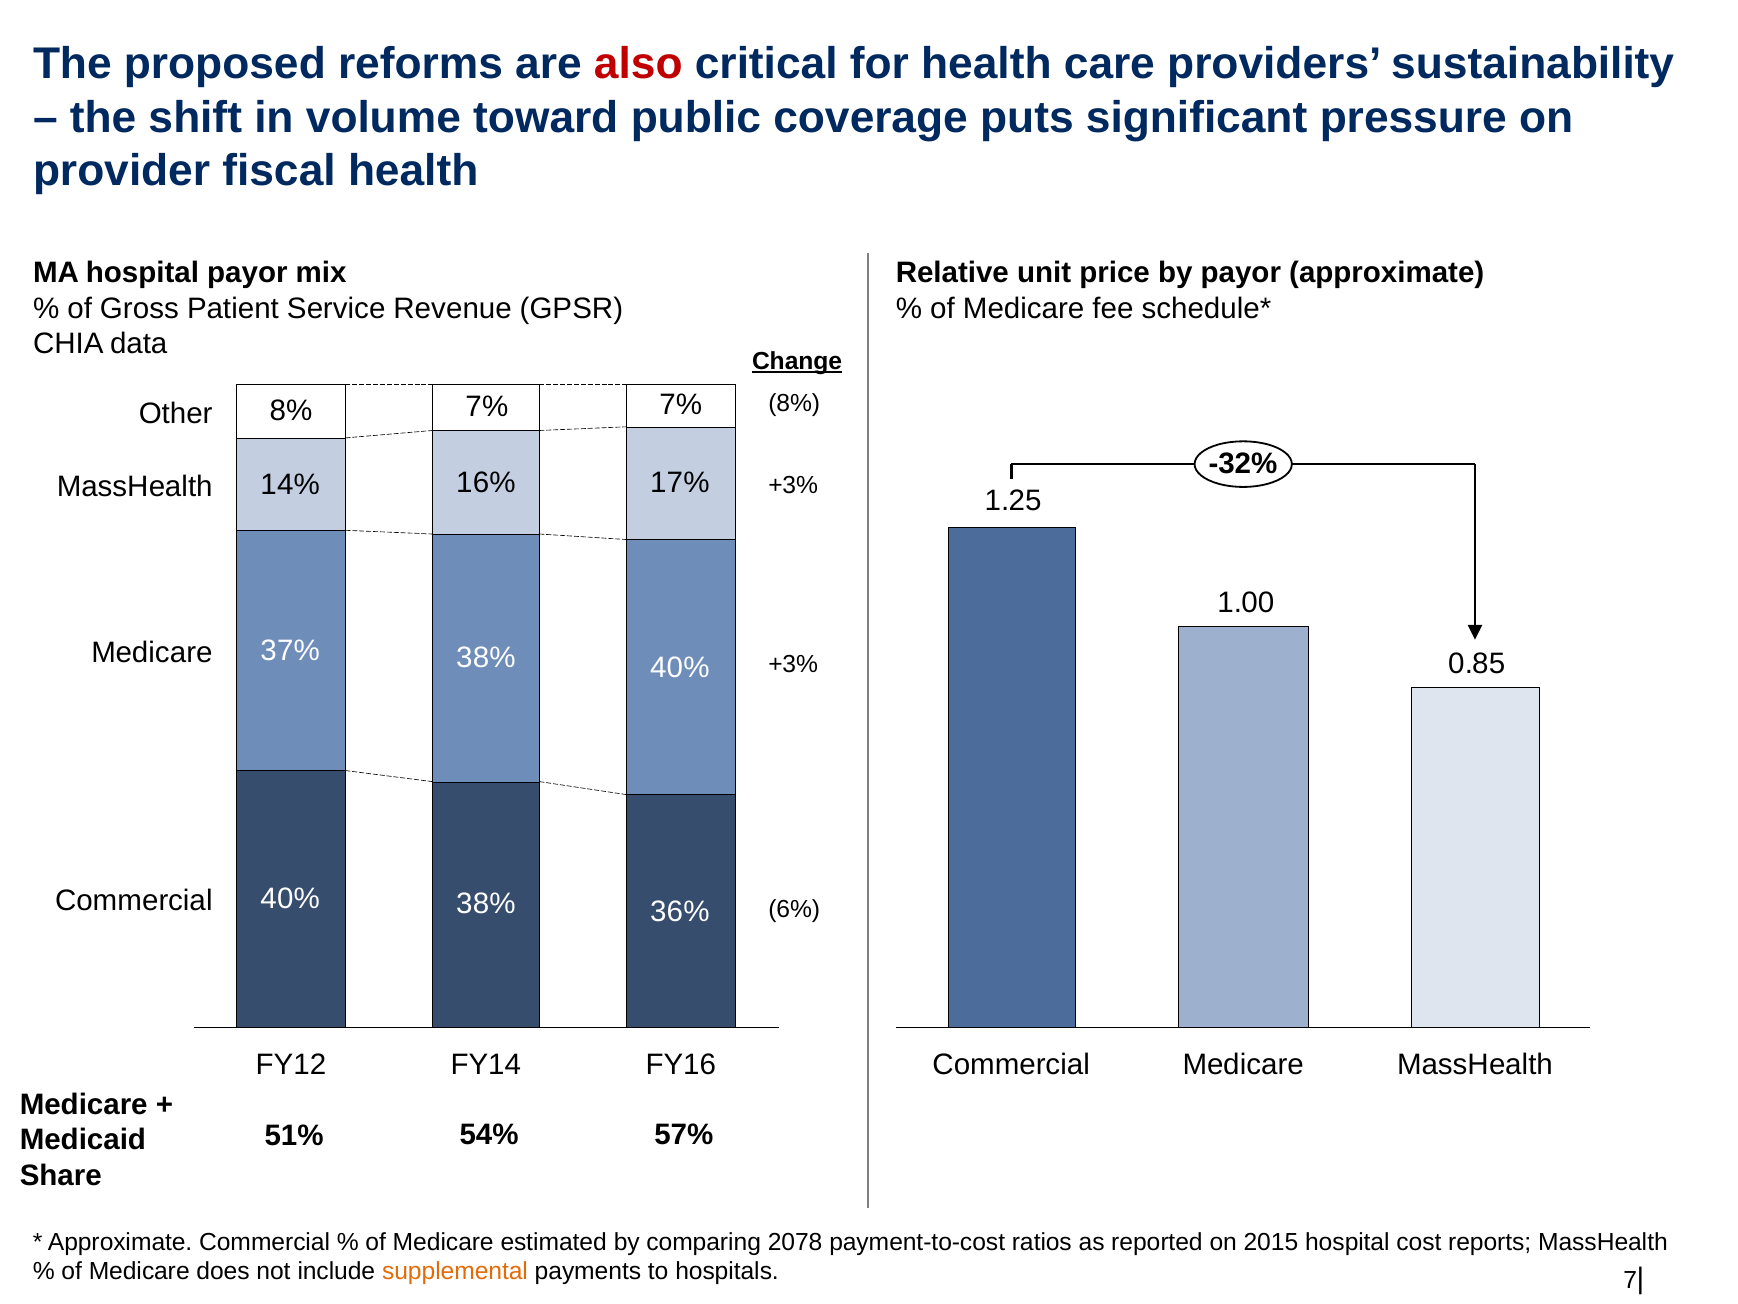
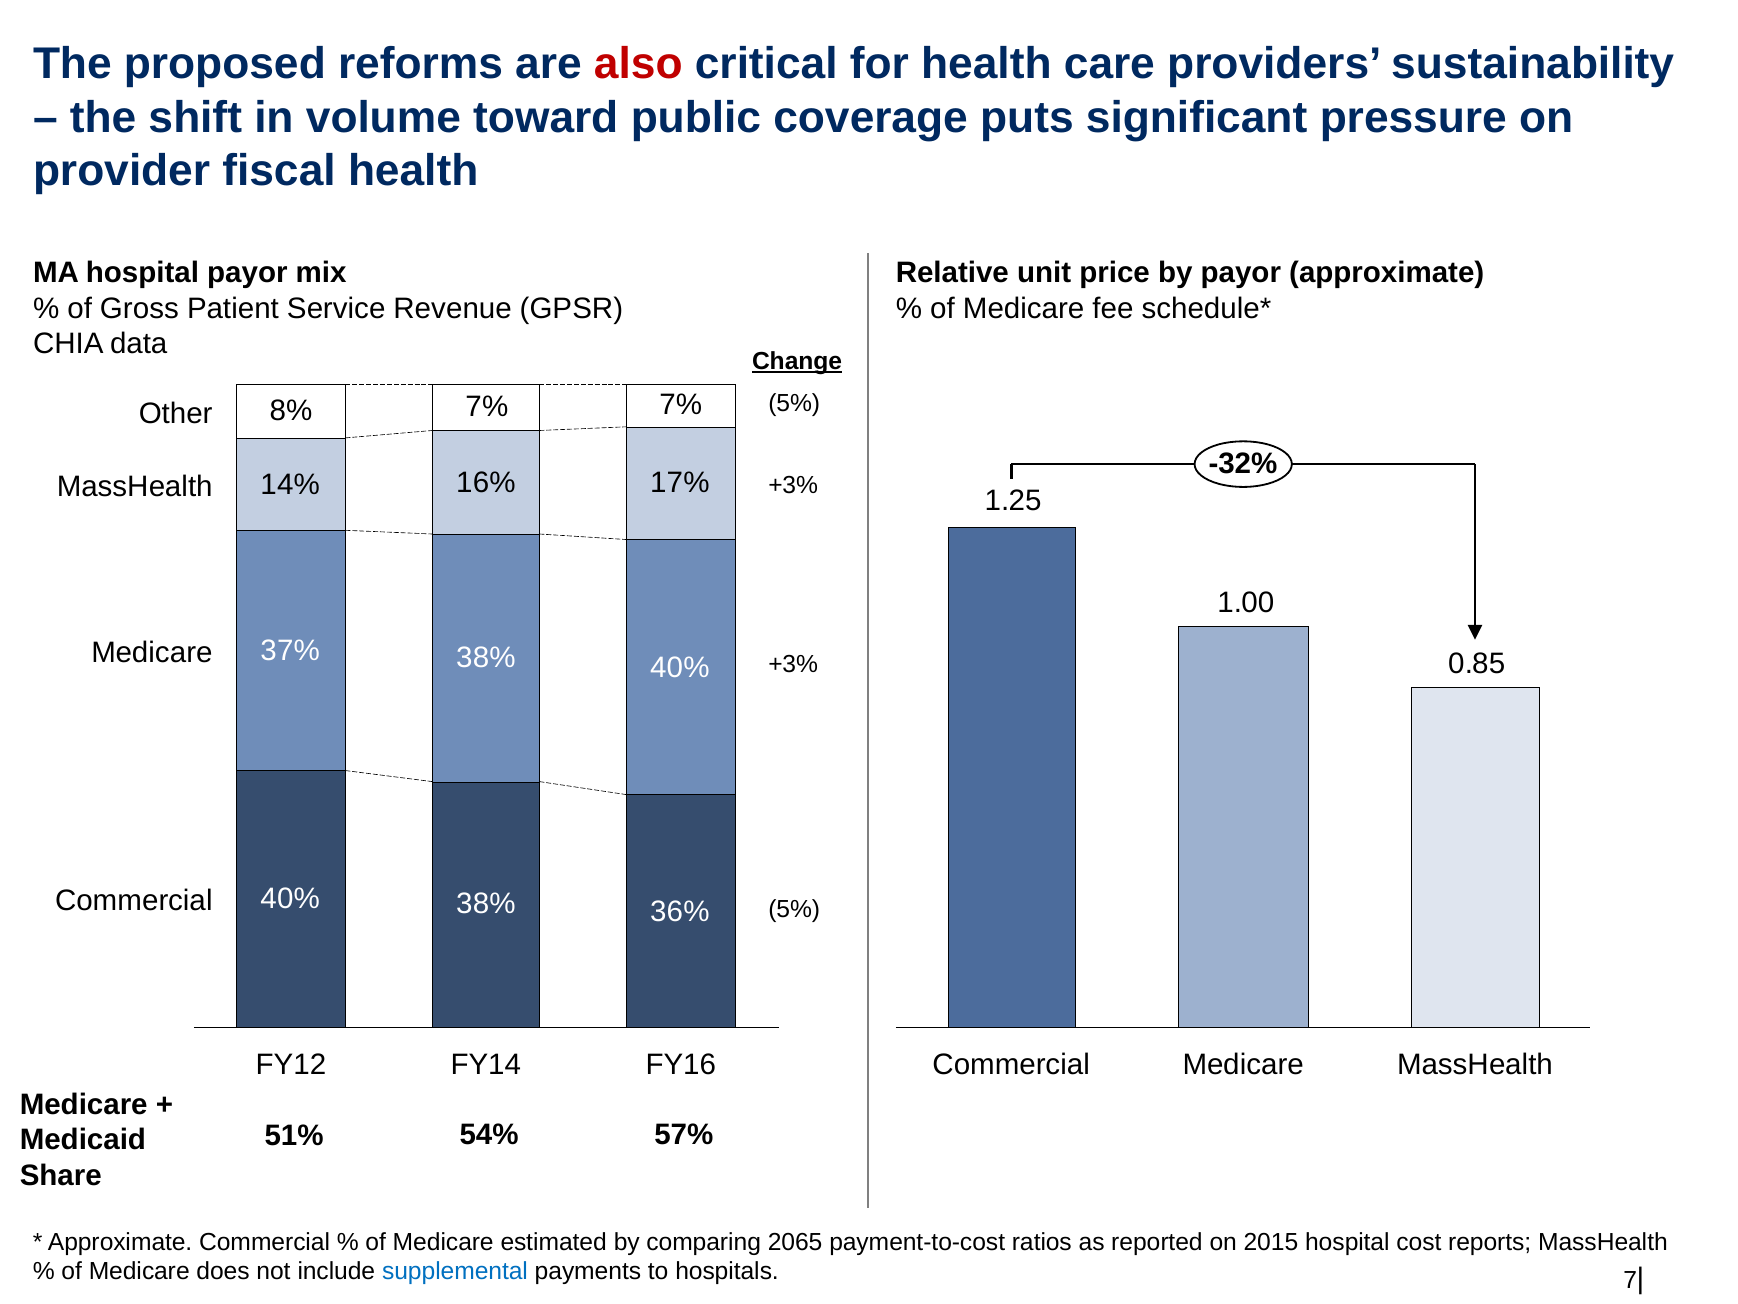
8%: 8% -> 5% (794, 404)
6%: 6% -> 5% (794, 909)
2078: 2078 -> 2065 (795, 1242)
supplemental colour: orange -> blue (455, 1271)
